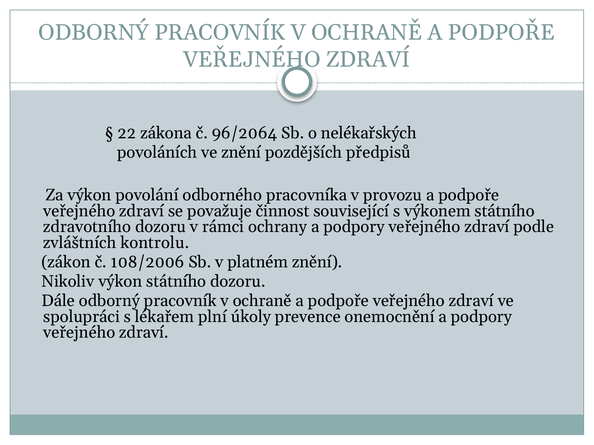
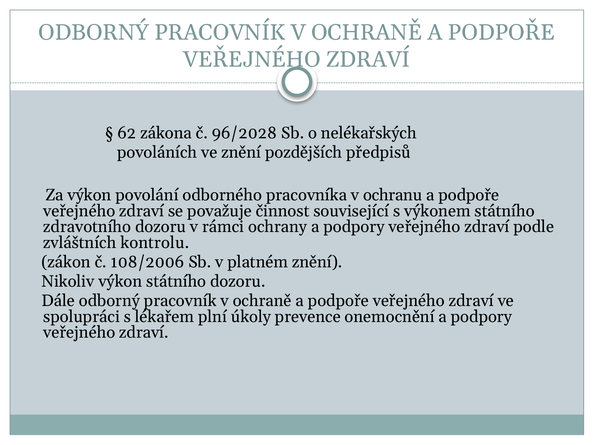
22: 22 -> 62 (127, 133)
96/2064: 96/2064 -> 96/2028 (244, 133)
provozu: provozu -> ochranu (393, 195)
